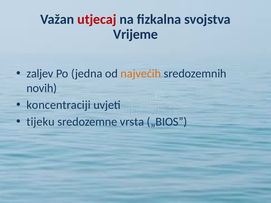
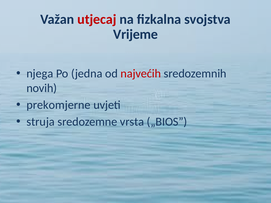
zaljev: zaljev -> njega (40, 74)
najvećih colour: orange -> red (141, 74)
koncentraciji: koncentraciji -> prekomjerne (59, 105)
tijeku: tijeku -> struja (41, 122)
